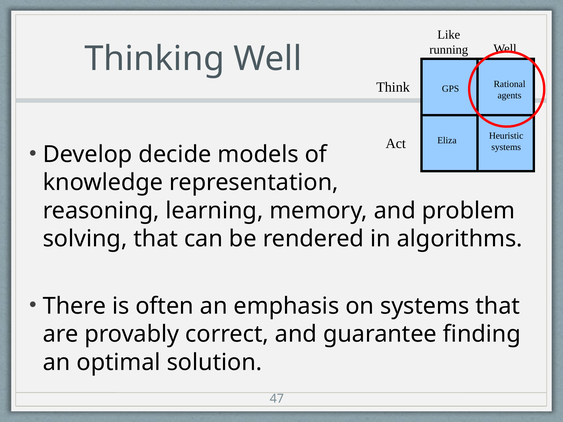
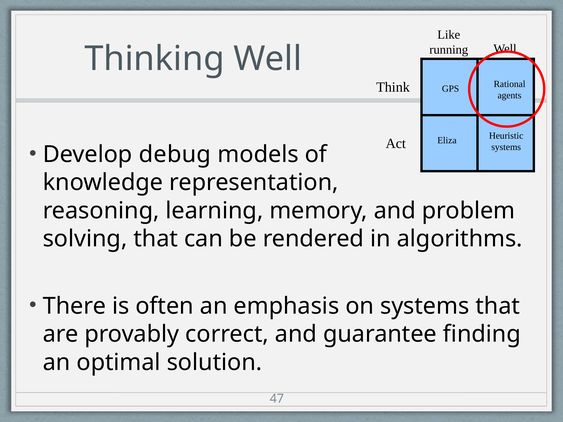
decide: decide -> debug (175, 155)
